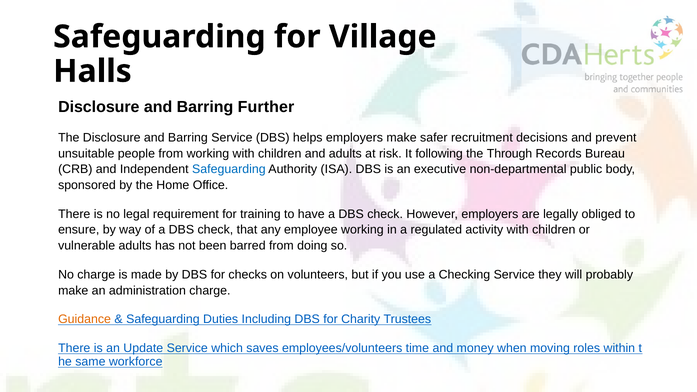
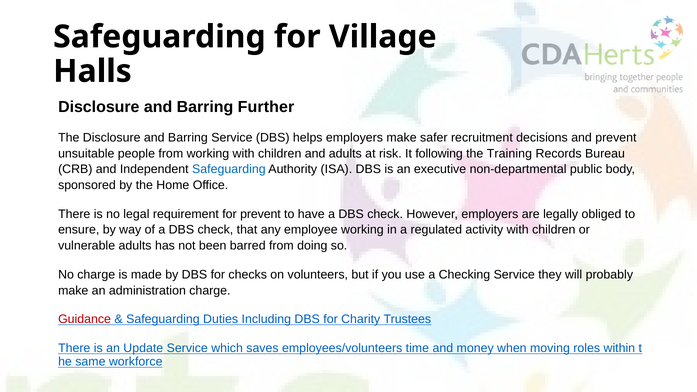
Through: Through -> Training (509, 153)
for training: training -> prevent (260, 214)
Guidance colour: orange -> red (85, 319)
